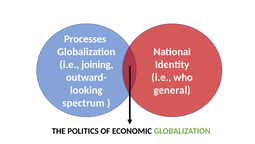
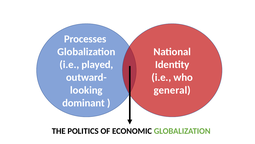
joining: joining -> played (97, 64)
spectrum: spectrum -> dominant (84, 103)
